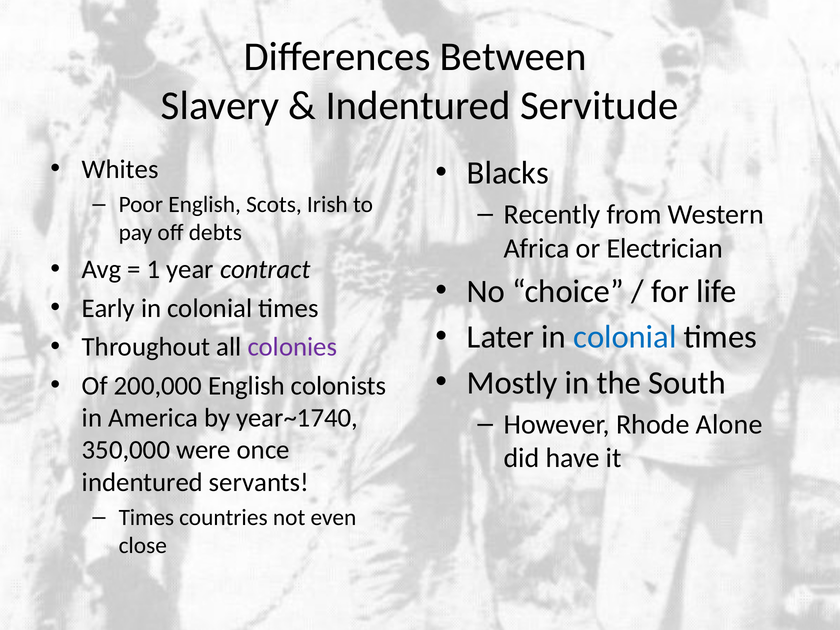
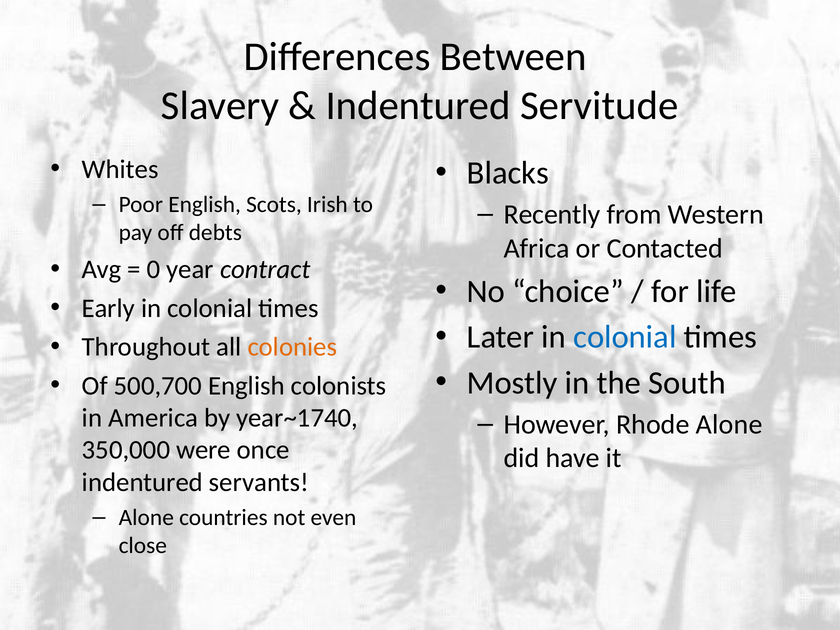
Electrician: Electrician -> Contacted (665, 248)
1: 1 -> 0 (154, 270)
colonies colour: purple -> orange (292, 347)
200,000: 200,000 -> 500,700 (158, 386)
Times: Times -> Alone (146, 518)
